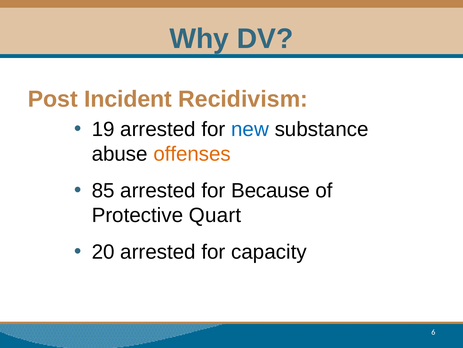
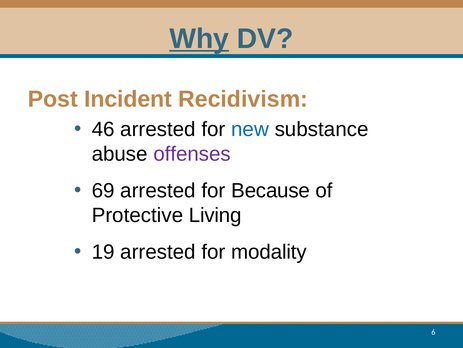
Why underline: none -> present (199, 39)
19: 19 -> 46 (103, 129)
offenses colour: orange -> purple (192, 154)
85: 85 -> 69 (103, 190)
Quart: Quart -> Living (215, 215)
20: 20 -> 19 (103, 252)
capacity: capacity -> modality (269, 252)
